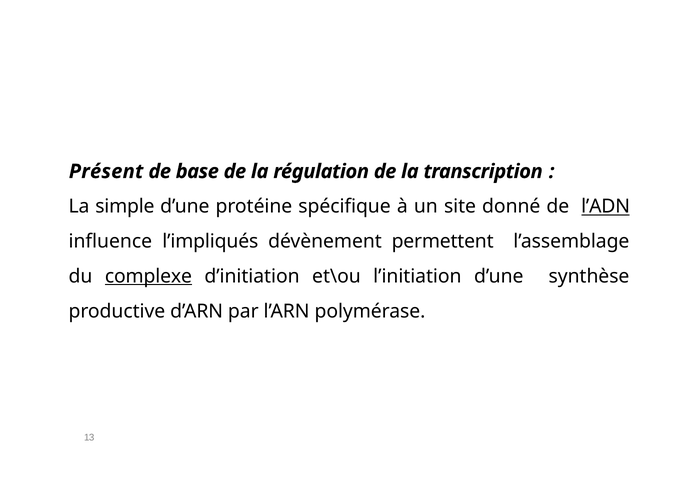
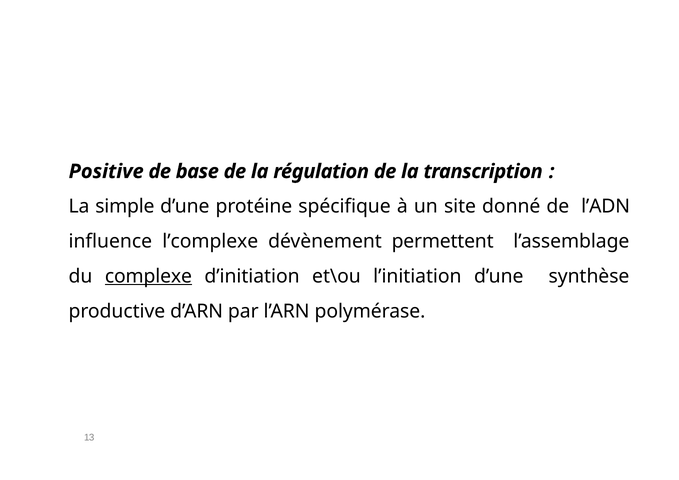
Présent: Présent -> Positive (106, 171)
l’ADN underline: present -> none (606, 206)
l’impliqués: l’impliqués -> l’complexe (210, 241)
